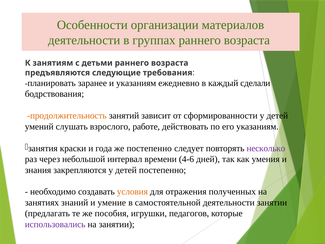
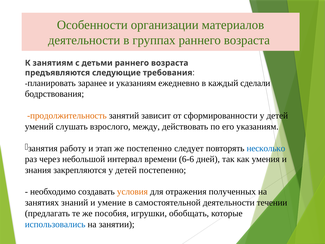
работе: работе -> между (146, 126)
краски: краски -> работу (73, 148)
года: года -> этап (104, 148)
несколько colour: purple -> blue (266, 148)
4-6: 4-6 -> 6-6 (186, 159)
деятельности занятии: занятии -> течении (272, 202)
педагогов: педагогов -> обобщать (189, 213)
использовались colour: purple -> blue (55, 224)
